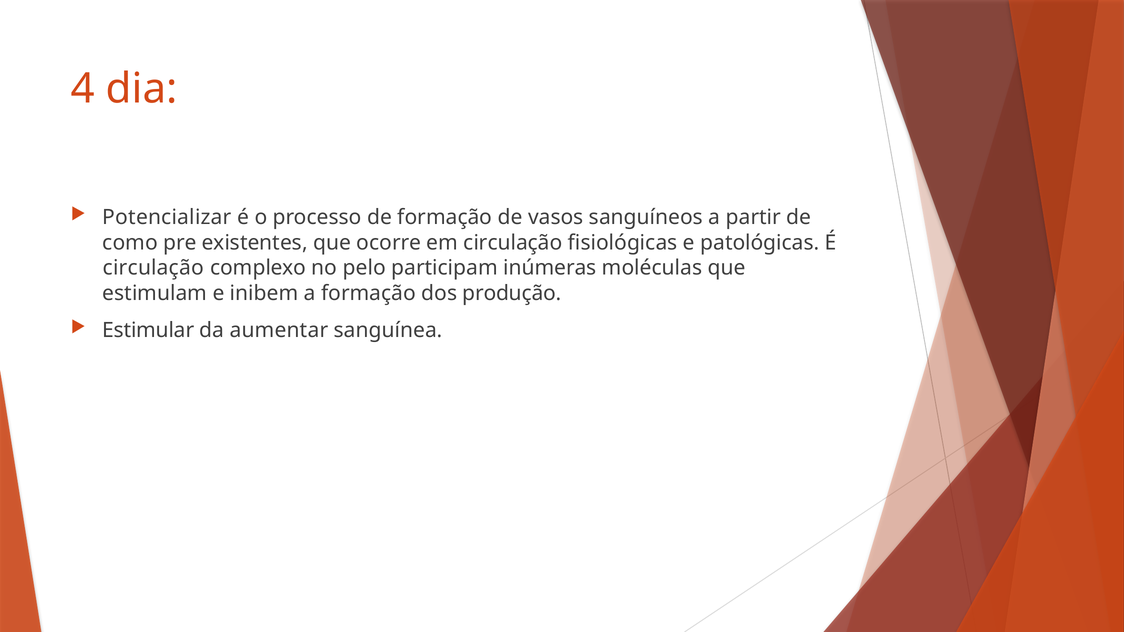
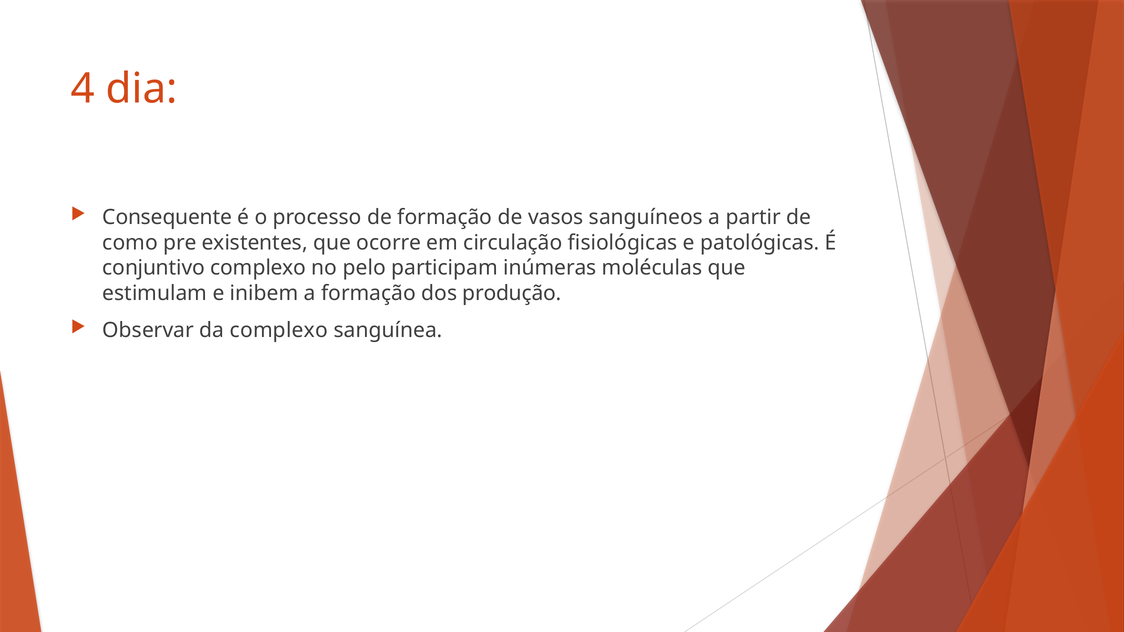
Potencializar: Potencializar -> Consequente (167, 218)
circulação: circulação -> conjuntivo (154, 268)
Estimular: Estimular -> Observar (148, 330)
da aumentar: aumentar -> complexo (279, 330)
